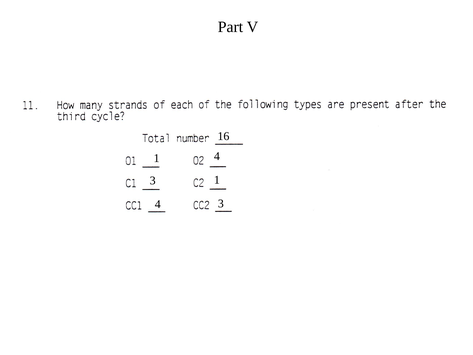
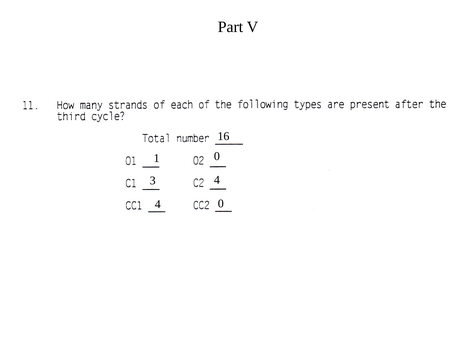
4: 4 -> 0 (217, 156)
3 1: 1 -> 4 (217, 180)
3: 3 -> 0 (221, 203)
